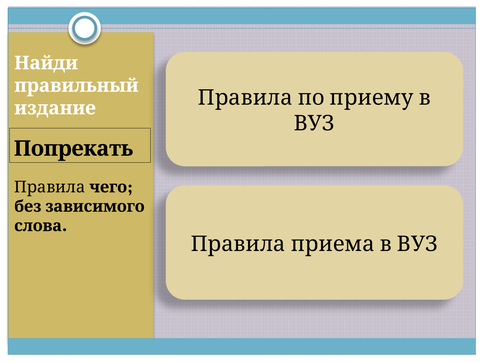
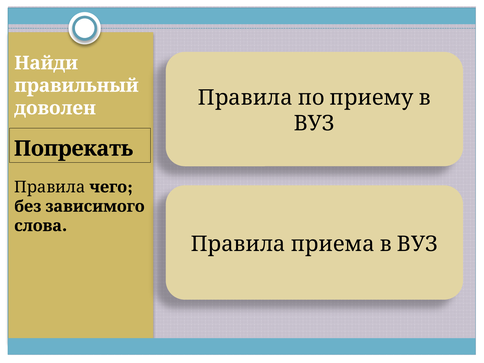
издание: издание -> доволен (55, 108)
